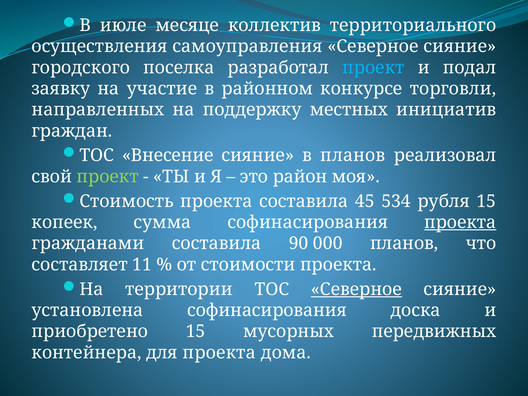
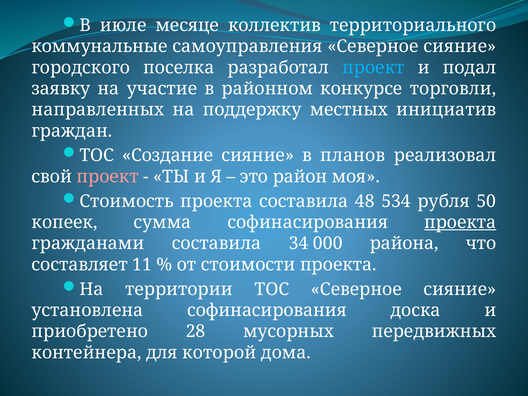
осуществления: осуществления -> коммунальные (100, 46)
Внесение: Внесение -> Создание (168, 156)
проект colour: light green -> pink (108, 177)
45: 45 -> 48 (365, 201)
рубля 15: 15 -> 50 (486, 201)
90: 90 -> 34 (299, 244)
000 планов: планов -> района (404, 244)
Северное underline: present -> none (356, 289)
приобретено 15: 15 -> 28 (196, 332)
для проекта: проекта -> которой (219, 353)
